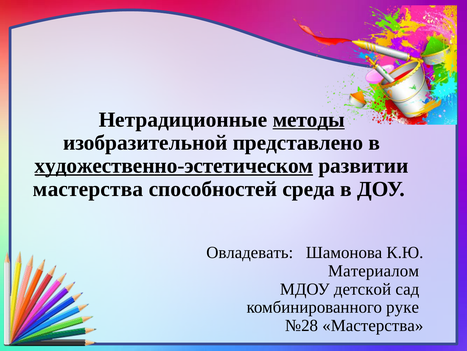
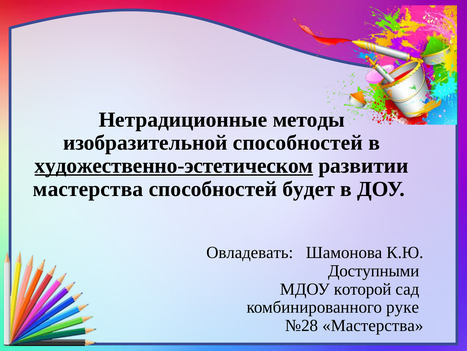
методы underline: present -> none (309, 119)
изобразительной представлено: представлено -> способностей (298, 142)
среда: среда -> будет (309, 189)
Материалом: Материалом -> Доступными (374, 270)
детской: детской -> которой (363, 288)
